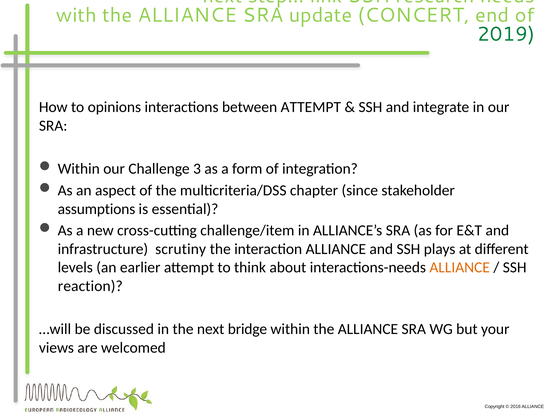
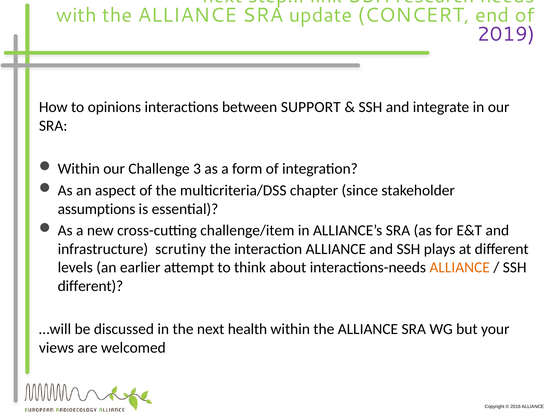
2019 colour: green -> purple (506, 34)
between ATTEMPT: ATTEMPT -> SUPPORT (311, 107)
reaction: reaction -> different (90, 286)
bridge: bridge -> health (247, 329)
